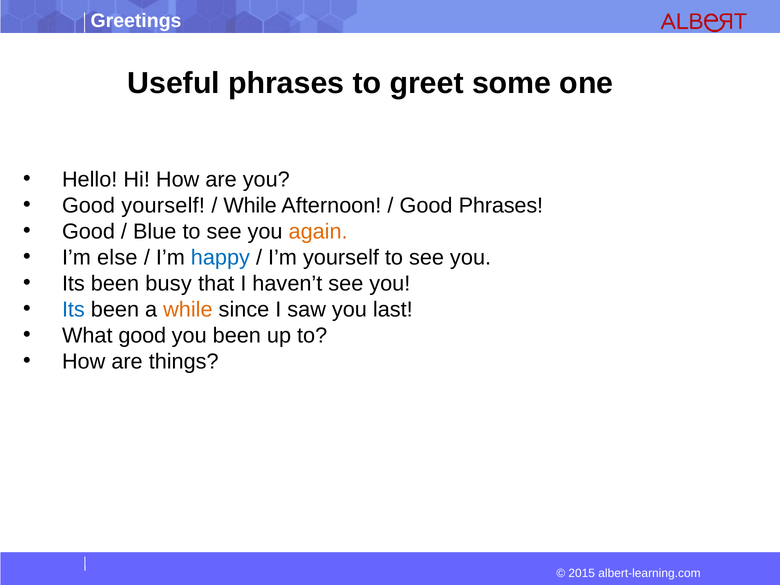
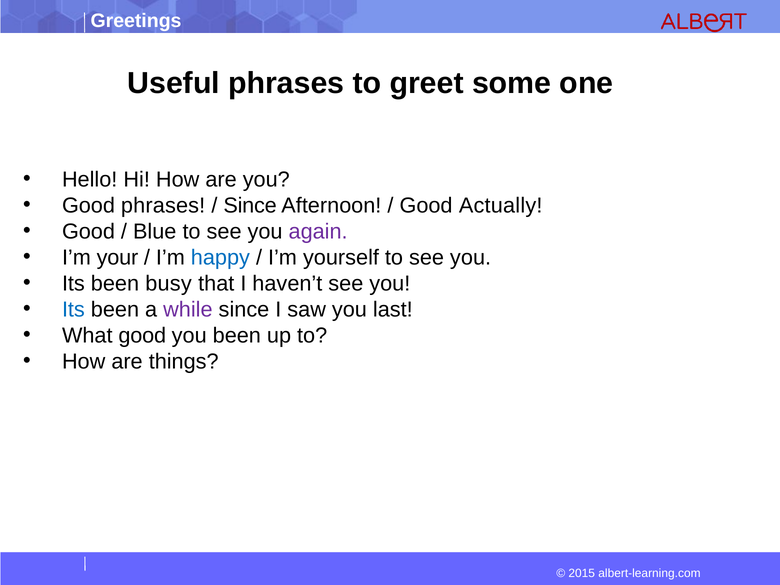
Good yourself: yourself -> phrases (163, 205)
While: While -> Since (250, 205)
Good Phrases: Phrases -> Actually (501, 205)
again colour: orange -> purple (318, 231)
else: else -> your (118, 257)
while colour: orange -> purple (188, 310)
